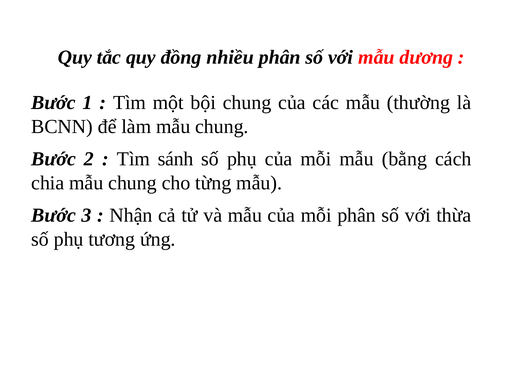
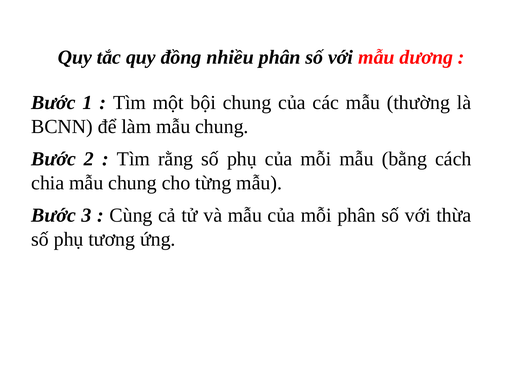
sánh: sánh -> rằng (176, 159)
Nhận: Nhận -> Cùng (131, 215)
